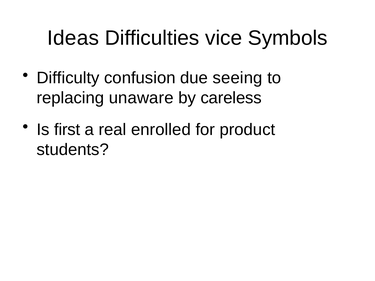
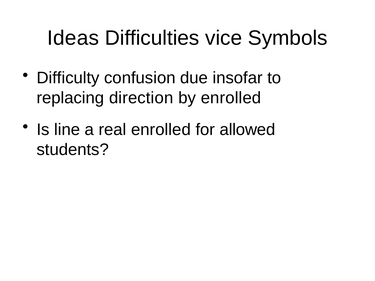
seeing: seeing -> insofar (238, 78)
unaware: unaware -> direction (141, 98)
by careless: careless -> enrolled (231, 98)
first: first -> line (67, 130)
product: product -> allowed (247, 130)
